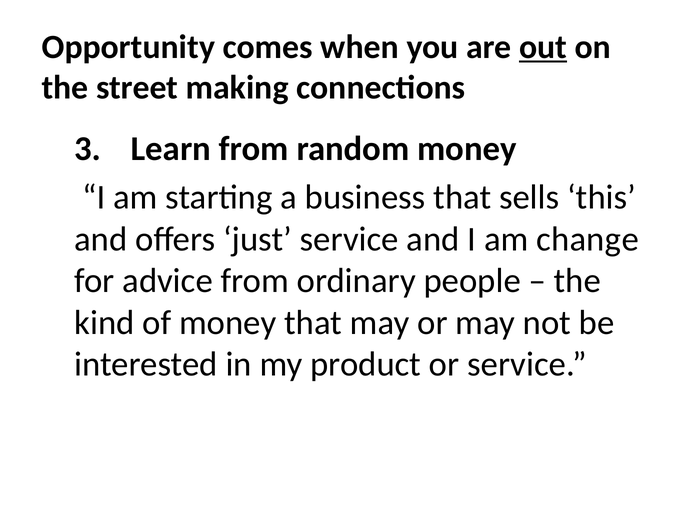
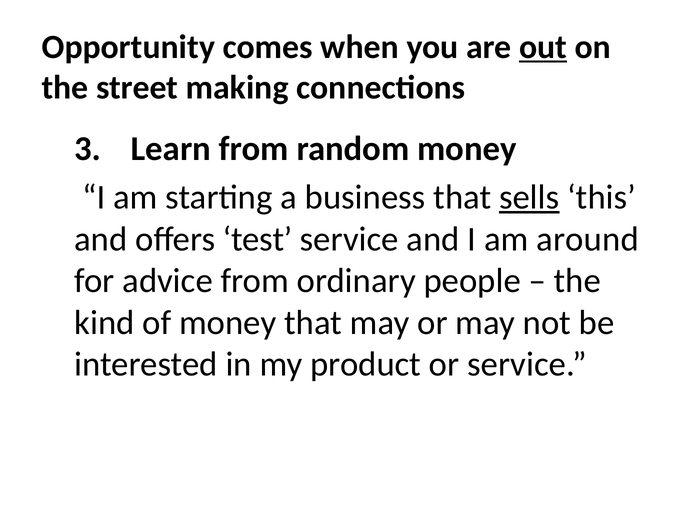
sells underline: none -> present (529, 197)
just: just -> test (258, 239)
change: change -> around (588, 239)
